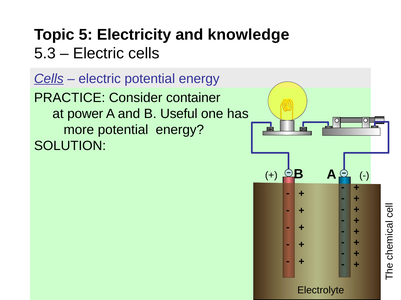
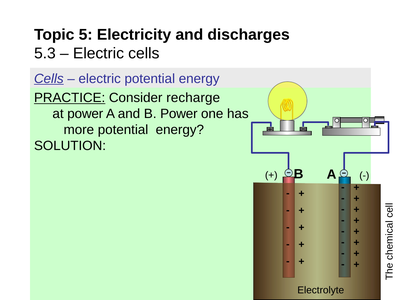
knowledge: knowledge -> discharges (249, 35)
PRACTICE underline: none -> present (70, 98)
container: container -> recharge (193, 98)
B Useful: Useful -> Power (179, 114)
